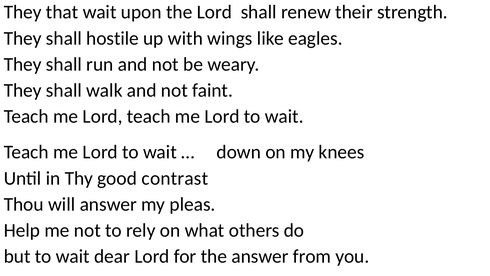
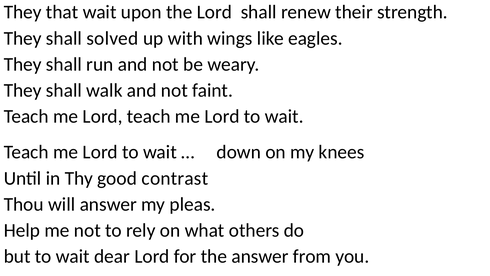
hostile: hostile -> solved (112, 38)
